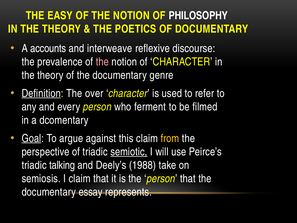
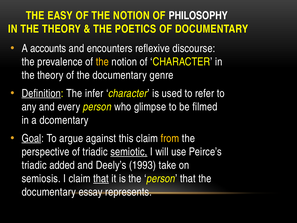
interweave: interweave -> encounters (110, 48)
the colour: pink -> yellow (102, 62)
over: over -> infer (94, 93)
ferment: ferment -> glimpse (150, 107)
talking: talking -> added (62, 165)
1988: 1988 -> 1993 (142, 165)
that underline: none -> present (101, 178)
